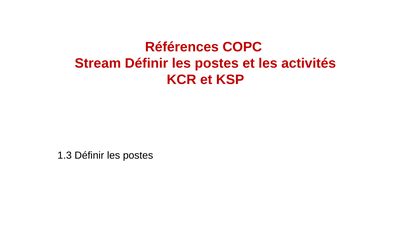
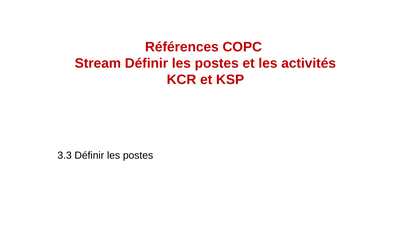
1.3: 1.3 -> 3.3 (65, 156)
